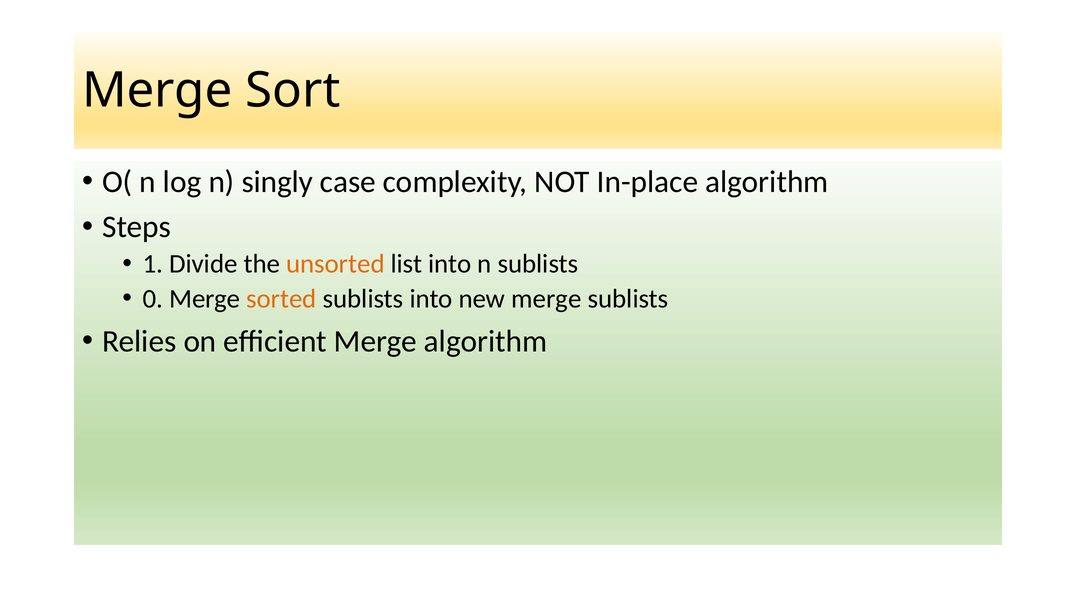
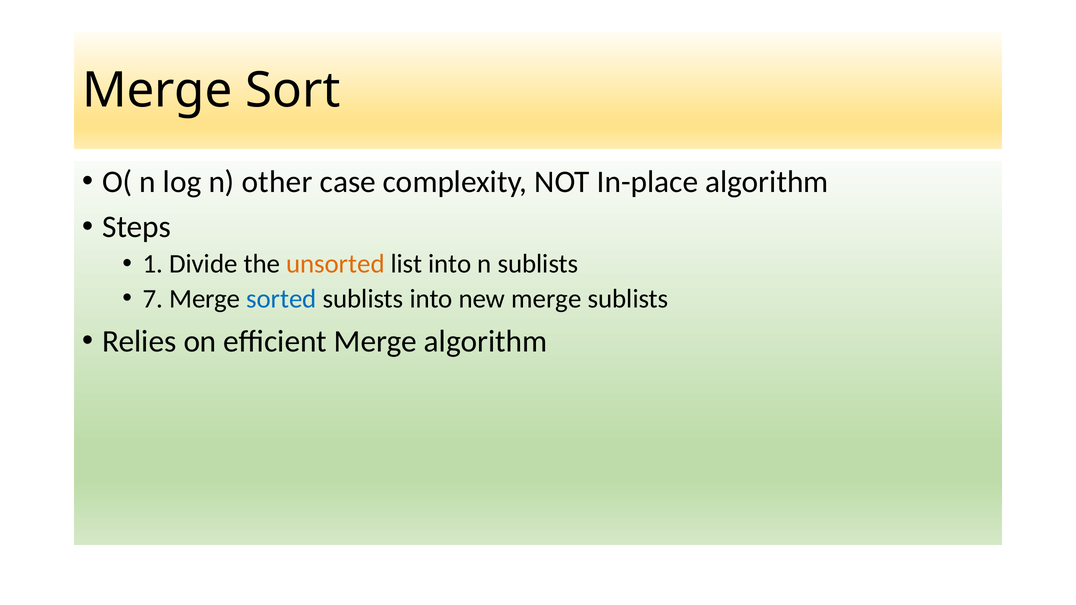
singly: singly -> other (277, 182)
0: 0 -> 7 (153, 299)
sorted colour: orange -> blue (281, 299)
